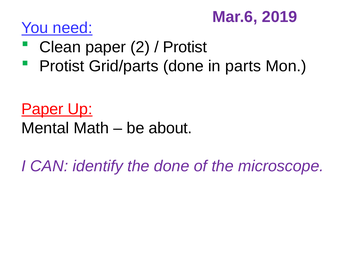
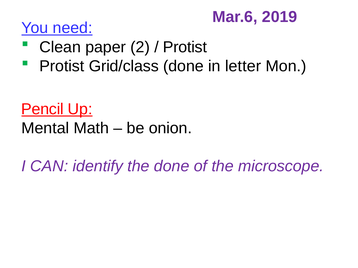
Grid/parts: Grid/parts -> Grid/class (124, 66)
parts: parts -> letter (243, 66)
Paper: Paper -> Pencil (42, 109)
about: about -> onion (170, 128)
